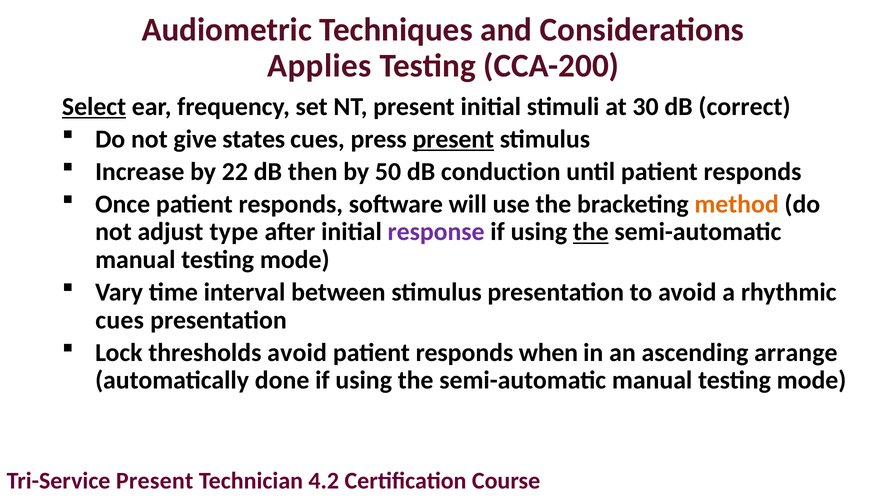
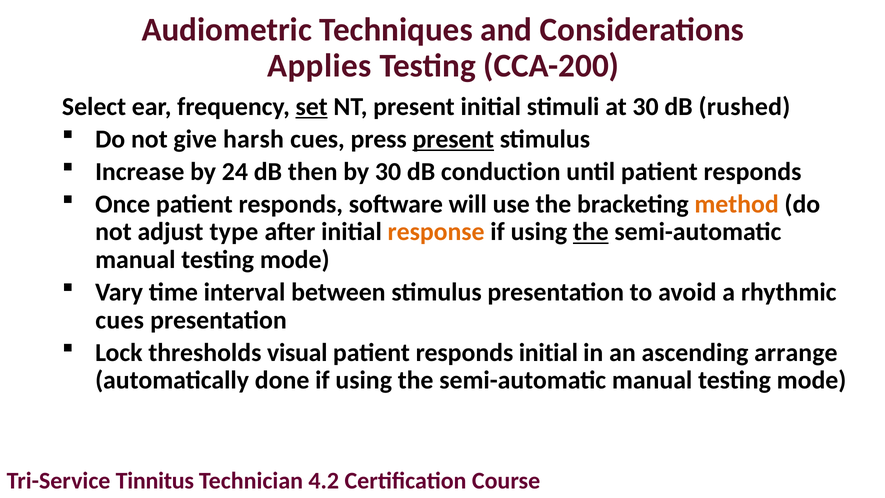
Select underline: present -> none (94, 107)
set underline: none -> present (312, 107)
correct: correct -> rushed (744, 107)
states: states -> harsh (253, 139)
22: 22 -> 24 (235, 172)
by 50: 50 -> 30 (388, 172)
response colour: purple -> orange (436, 232)
thresholds avoid: avoid -> visual (297, 352)
responds when: when -> initial (548, 352)
Tri-Service Present: Present -> Tinnitus (155, 481)
